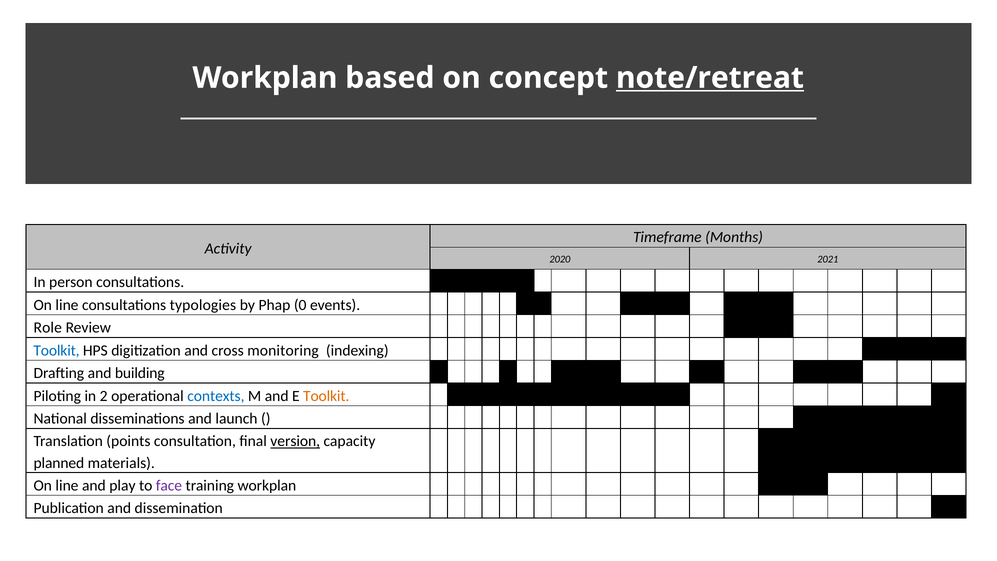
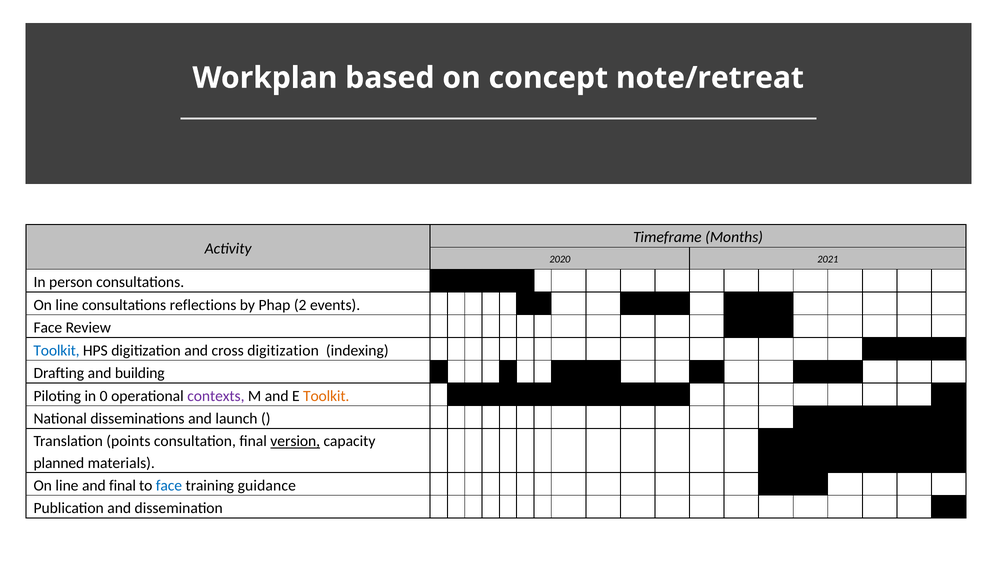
note/retreat underline: present -> none (710, 78)
typologies: typologies -> reflections (203, 305)
0: 0 -> 2 (300, 305)
Role: Role -> Face (48, 328)
cross monitoring: monitoring -> digitization (283, 350)
2: 2 -> 0 (104, 396)
contexts colour: blue -> purple (216, 396)
and play: play -> final (123, 485)
face colour: purple -> blue (169, 485)
training workplan: workplan -> guidance (267, 485)
